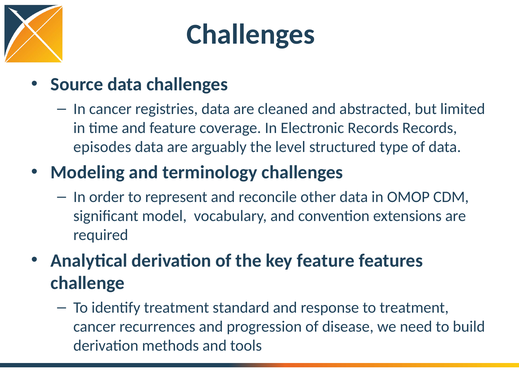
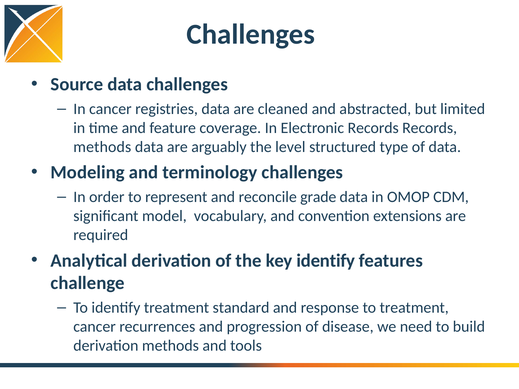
episodes: episodes -> methods (102, 147)
other: other -> grade (318, 197)
key feature: feature -> identify (326, 261)
